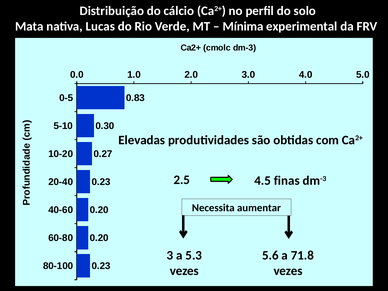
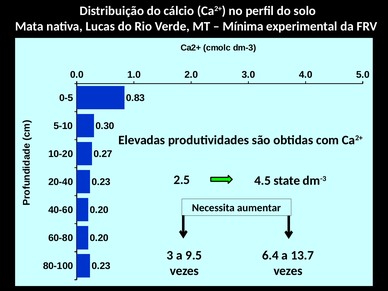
finas: finas -> state (287, 181)
5.3: 5.3 -> 9.5 (194, 255)
5.6: 5.6 -> 6.4 (270, 255)
71.8: 71.8 -> 13.7 (302, 255)
